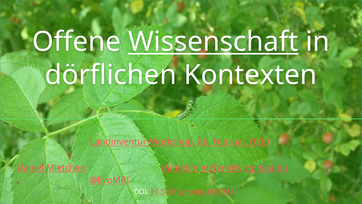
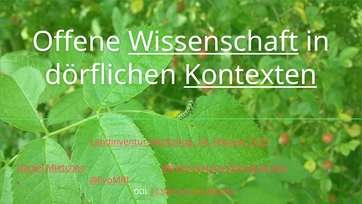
Kontexten underline: none -> present (250, 75)
86: 86 -> 54 (204, 142)
2030: 2030 -> 2029 (259, 142)
